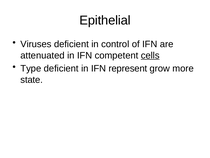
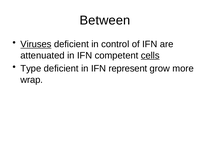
Epithelial: Epithelial -> Between (105, 20)
Viruses underline: none -> present (36, 44)
state: state -> wrap (32, 80)
